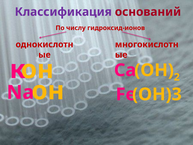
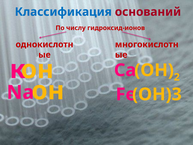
Классификация colour: purple -> blue (63, 12)
